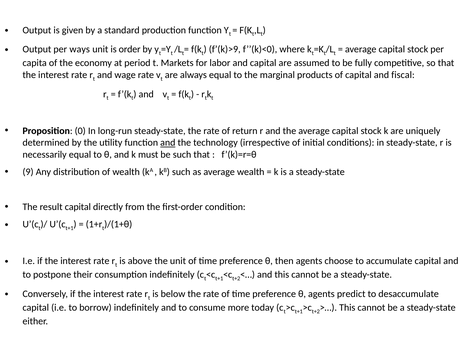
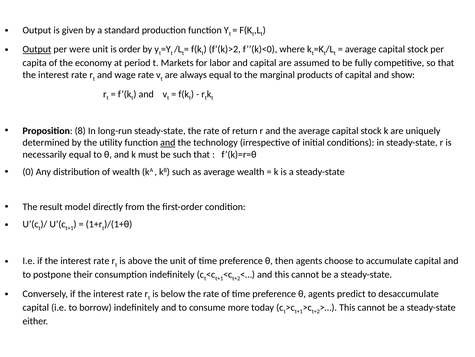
Output underline: none -> present (37, 49)
ways: ways -> were (80, 49)
f’(k)>9: f’(k)>9 -> f’(k)>2 (225, 49)
fiscal: fiscal -> show (403, 75)
0: 0 -> 8 (80, 131)
9: 9 -> 0 (28, 172)
result capital: capital -> model (78, 207)
